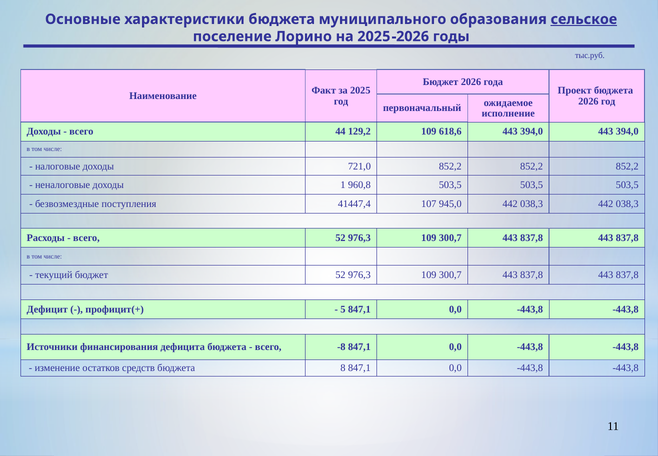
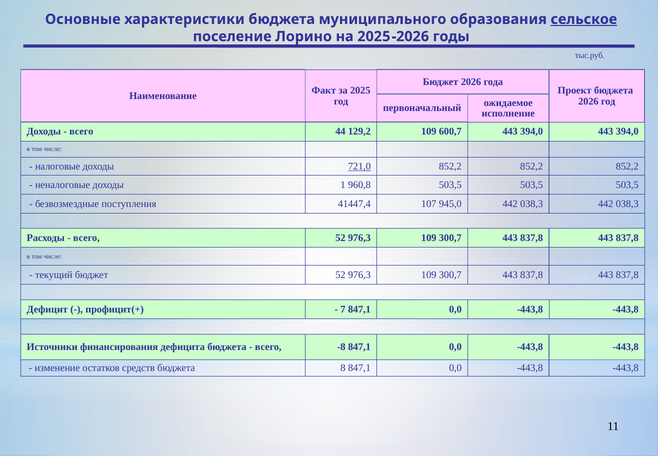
618,6: 618,6 -> 600,7 (450, 131)
721,0 underline: none -> present (359, 166)
5: 5 -> 7 (343, 309)
